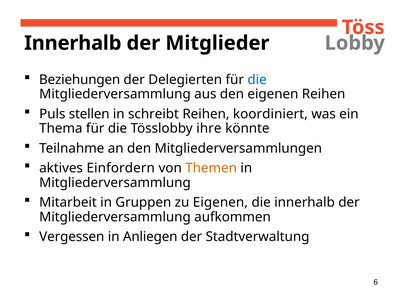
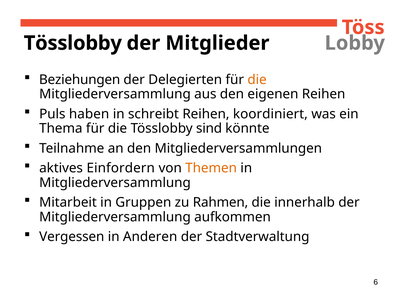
Innerhalb: Innerhalb -> Tösslobby (73, 43)
die colour: blue -> orange (257, 80)
stellen: stellen -> haben (89, 114)
ihre: ihre -> sind (209, 128)
zu Eigenen: Eigenen -> Rahmen (221, 202)
Anliegen: Anliegen -> Anderen (150, 236)
